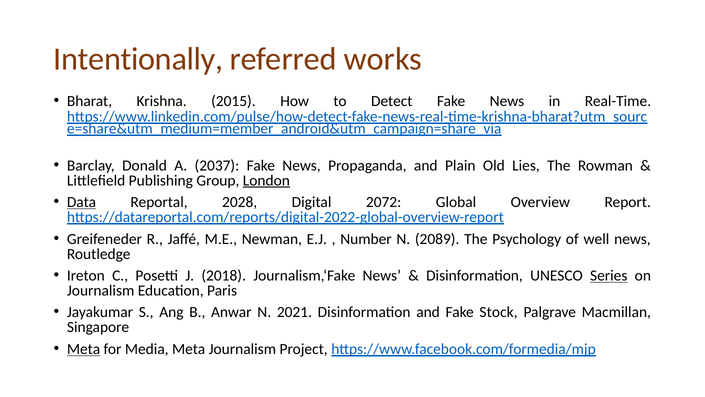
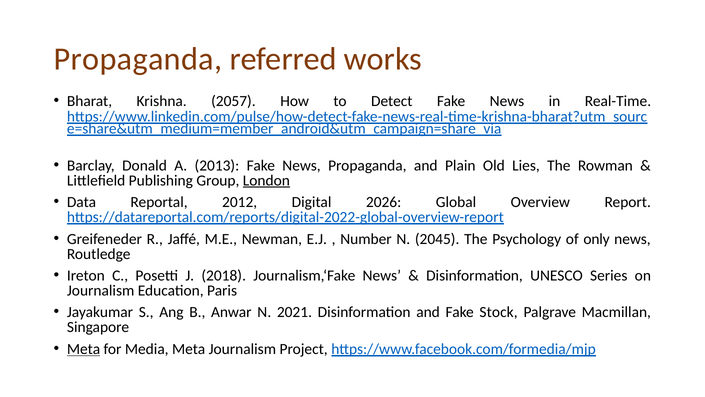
Intentionally: Intentionally -> Propaganda (138, 59)
2015: 2015 -> 2057 (233, 101)
2037: 2037 -> 2013 (217, 165)
Data underline: present -> none (82, 202)
2028: 2028 -> 2012 (240, 202)
2072: 2072 -> 2026 (384, 202)
2089: 2089 -> 2045 (437, 239)
well: well -> only (597, 239)
Series underline: present -> none (609, 275)
